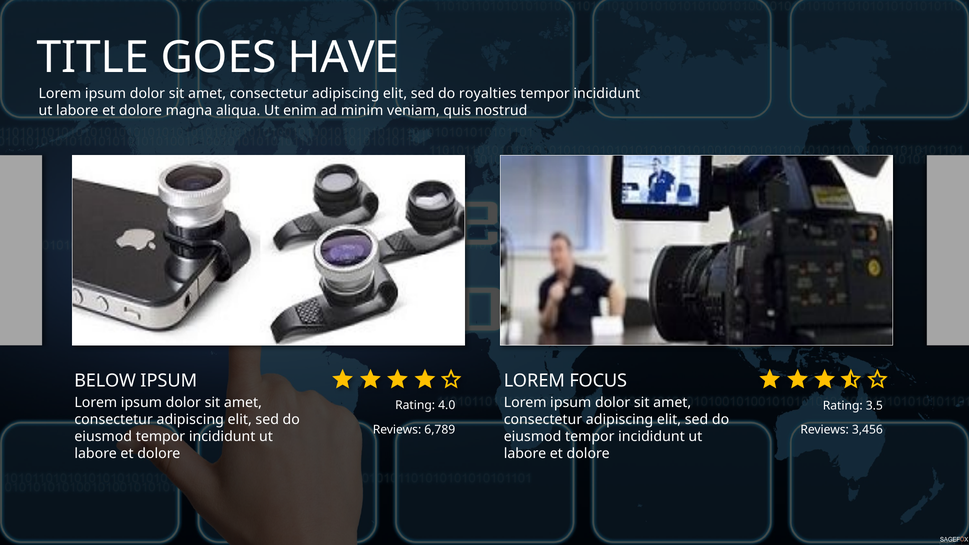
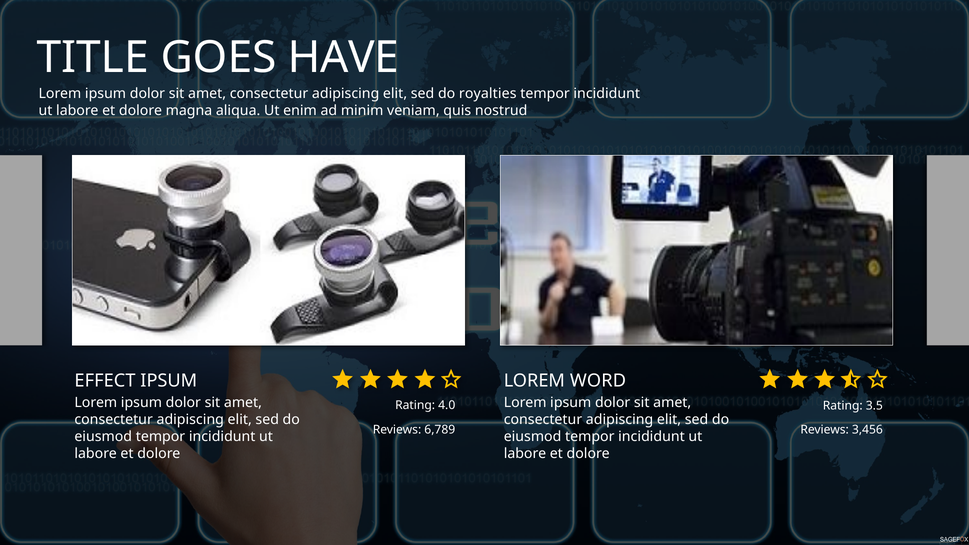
BELOW: BELOW -> EFFECT (105, 381)
FOCUS: FOCUS -> WORD (598, 381)
